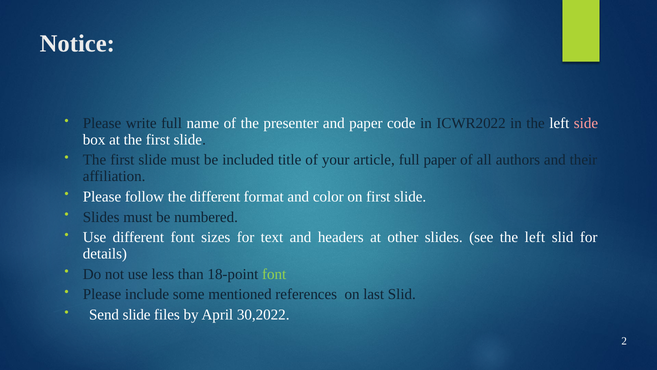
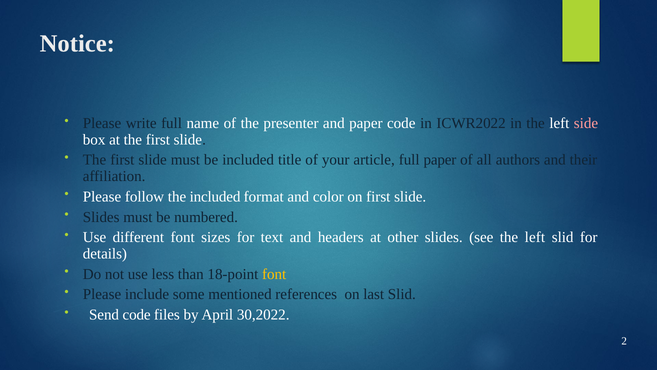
the different: different -> included (215, 196)
font colour: light green -> yellow (274, 274)
Send slide: slide -> code (137, 315)
